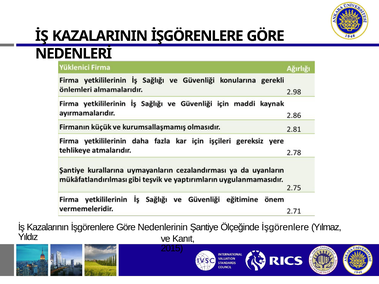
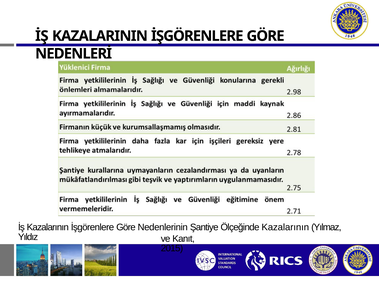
Ölçeğinde İşgörenlere: İşgörenlere -> Kazalarının (285, 228)
